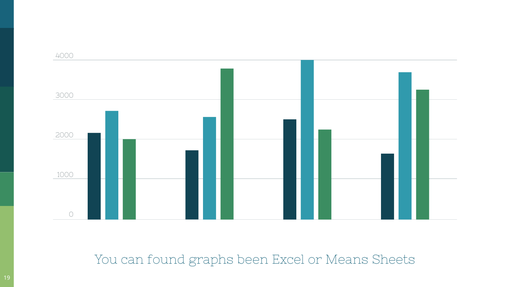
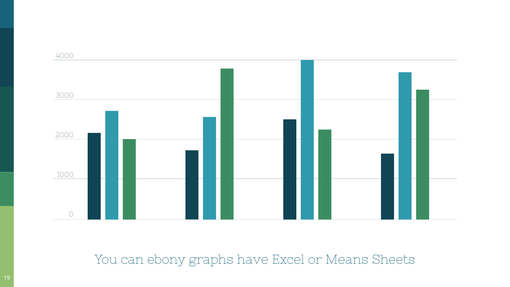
found: found -> ebony (166, 259)
been: been -> have (253, 259)
